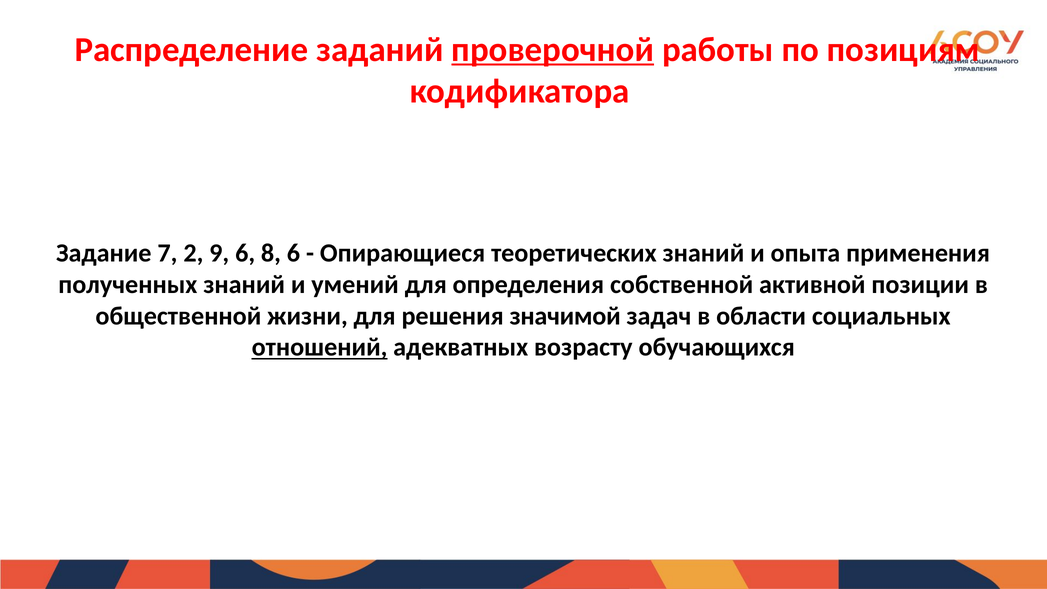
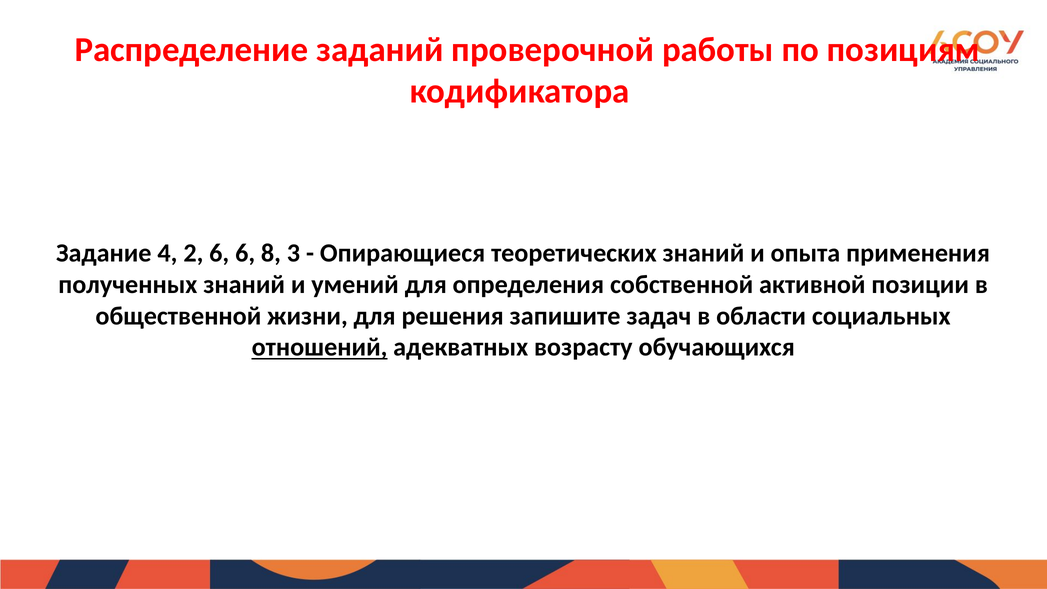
проверочной underline: present -> none (553, 50)
7: 7 -> 4 (167, 253)
2 9: 9 -> 6 (219, 253)
8 6: 6 -> 3 (293, 253)
значимой: значимой -> запишите (565, 316)
